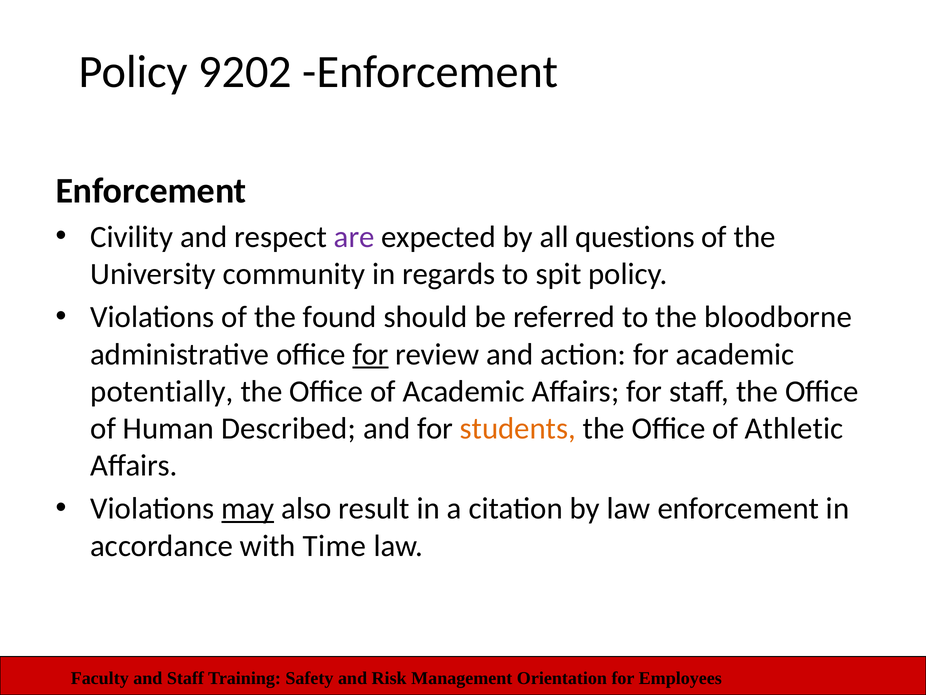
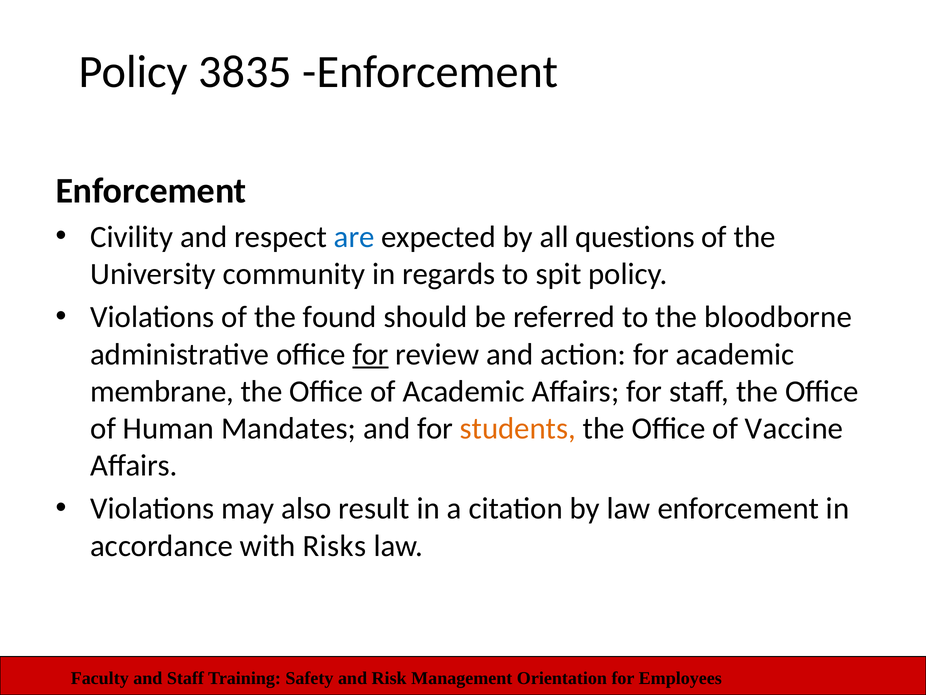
9202: 9202 -> 3835 (245, 72)
are colour: purple -> blue (354, 237)
potentially: potentially -> membrane (162, 391)
Described: Described -> Mandates (288, 428)
Athletic: Athletic -> Vaccine (794, 428)
may underline: present -> none (248, 508)
Time: Time -> Risks (334, 545)
